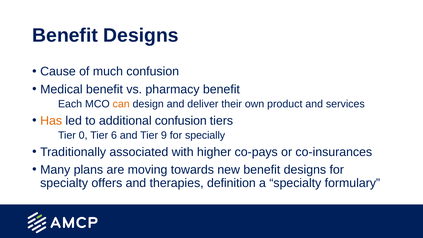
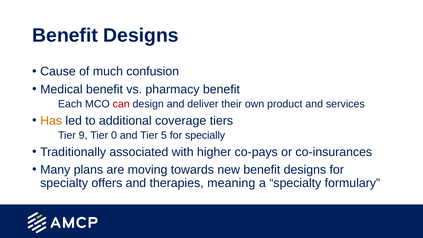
can colour: orange -> red (121, 104)
additional confusion: confusion -> coverage (181, 121)
0: 0 -> 9 (83, 135)
6: 6 -> 0 (114, 135)
9: 9 -> 5 (164, 135)
definition: definition -> meaning (231, 183)
